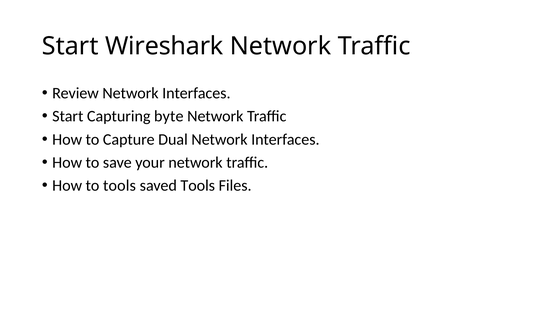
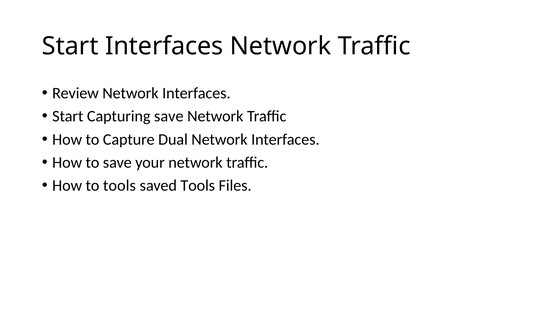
Start Wireshark: Wireshark -> Interfaces (164, 46)
Capturing byte: byte -> save (169, 116)
